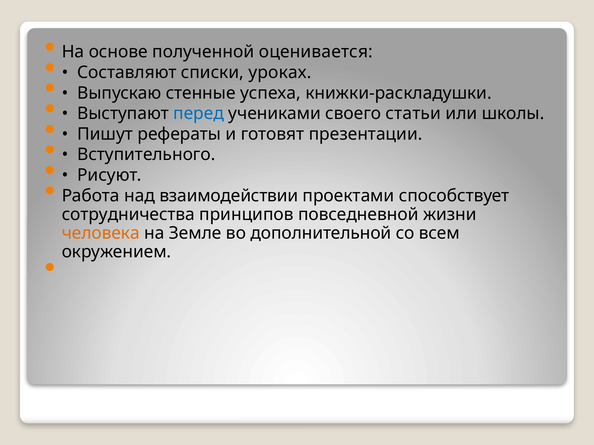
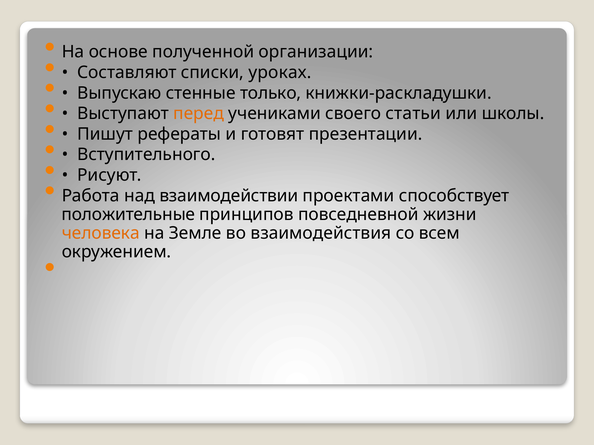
оценивается: оценивается -> организации (316, 52)
успеха: успеха -> только (271, 93)
перед colour: blue -> orange (199, 114)
сотрудничества: сотрудничества -> положительные (128, 215)
дополнительной: дополнительной -> взаимодействия (321, 233)
